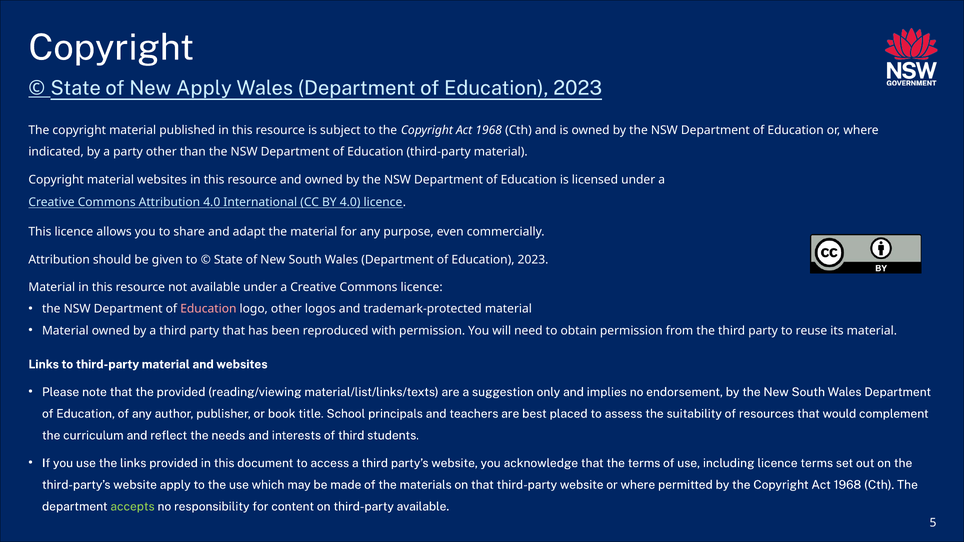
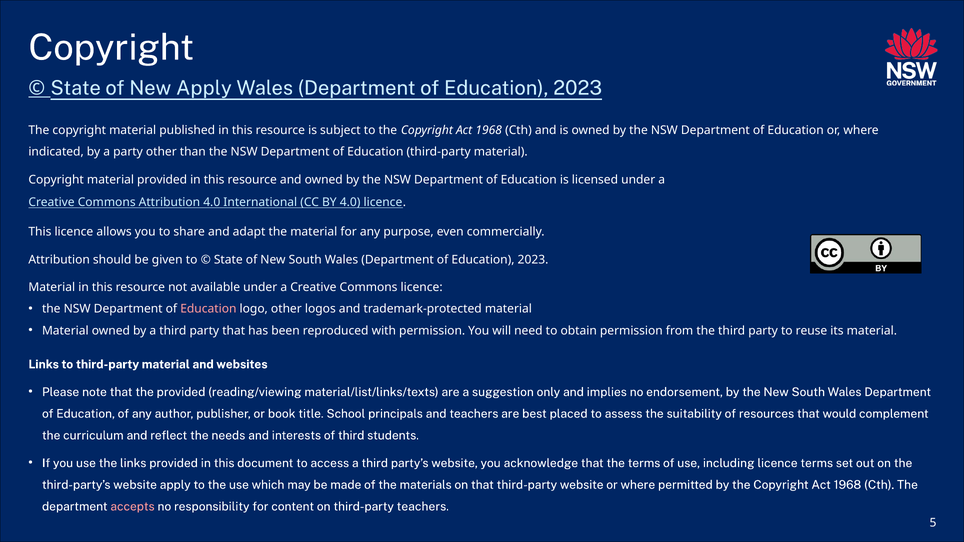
material websites: websites -> provided (162, 180)
accepts colour: light green -> pink (132, 507)
third-party available: available -> teachers (423, 507)
